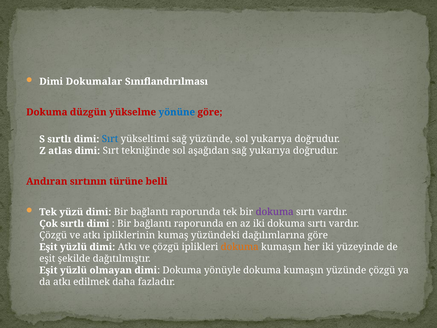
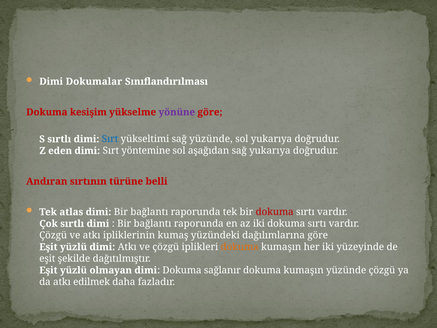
düzgün: düzgün -> kesişim (88, 112)
yönüne colour: blue -> purple (177, 112)
atlas: atlas -> eden (60, 151)
tekniğinde: tekniğinde -> yöntemine (146, 151)
yüzü: yüzü -> atlas (71, 212)
dokuma colour: purple -> red (275, 212)
yönüyle: yönüyle -> sağlanır (222, 270)
